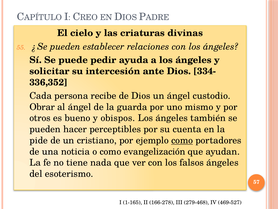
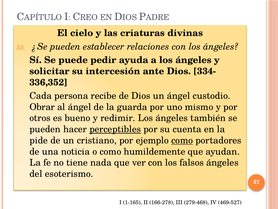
obispos: obispos -> redimir (118, 118)
perceptibles underline: none -> present (115, 129)
evangelización: evangelización -> humildemente (155, 151)
